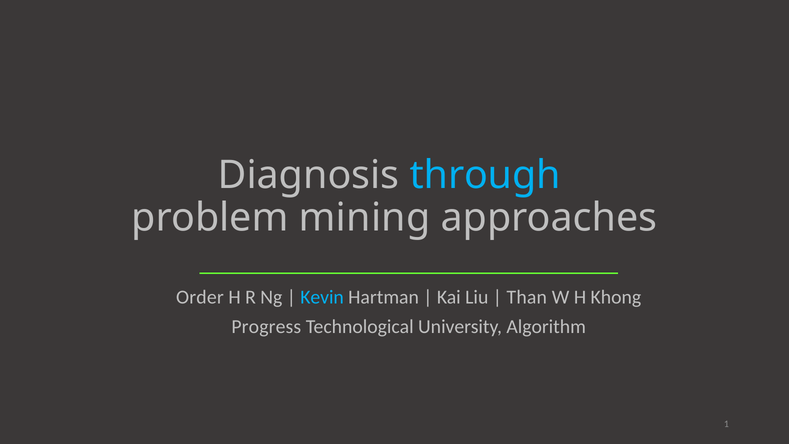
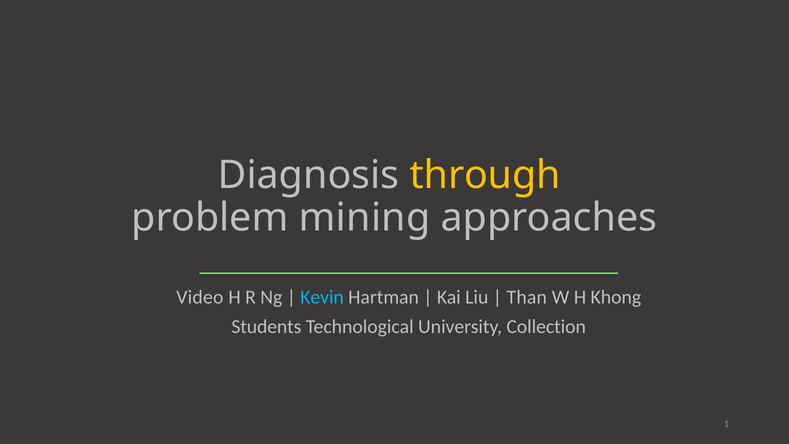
through colour: light blue -> yellow (485, 175)
Order: Order -> Video (200, 297)
Progress: Progress -> Students (266, 327)
Algorithm: Algorithm -> Collection (546, 327)
